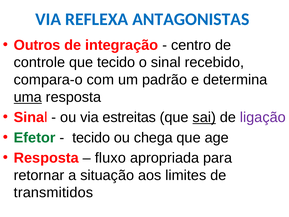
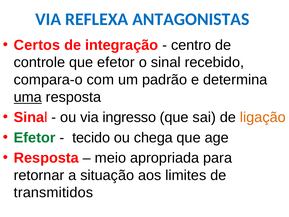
Outros: Outros -> Certos (37, 45)
que tecido: tecido -> efetor (116, 62)
estreitas: estreitas -> ingresso (129, 117)
sai underline: present -> none (204, 117)
ligação colour: purple -> orange (263, 117)
fluxo: fluxo -> meio (110, 158)
